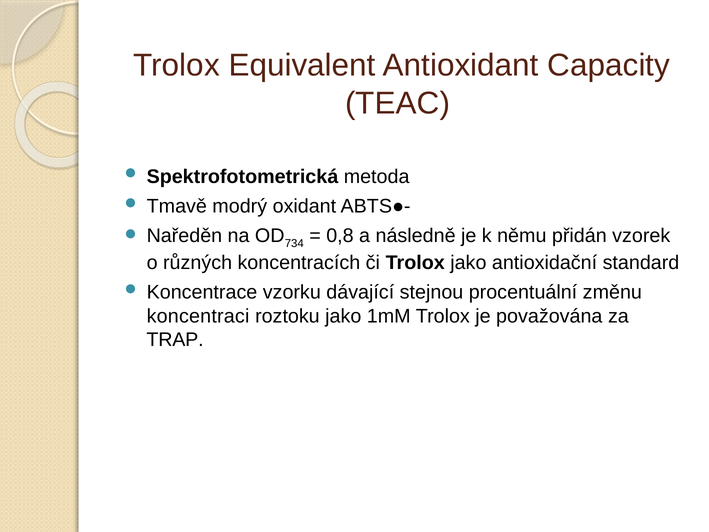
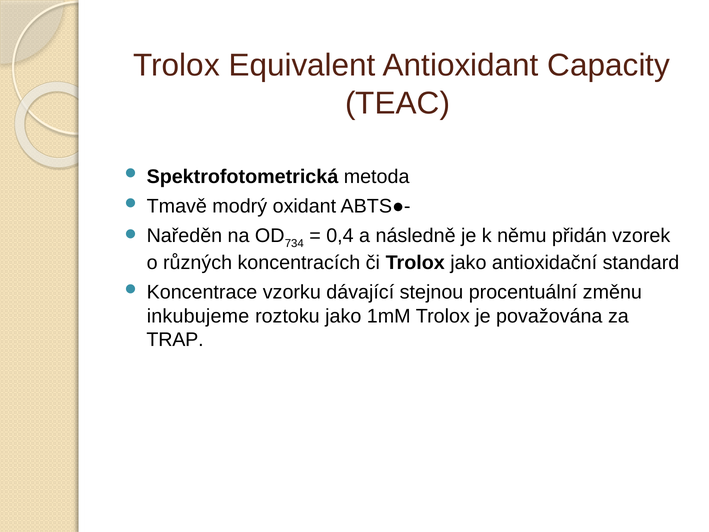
0,8: 0,8 -> 0,4 (340, 236)
koncentraci: koncentraci -> inkubujeme (198, 316)
